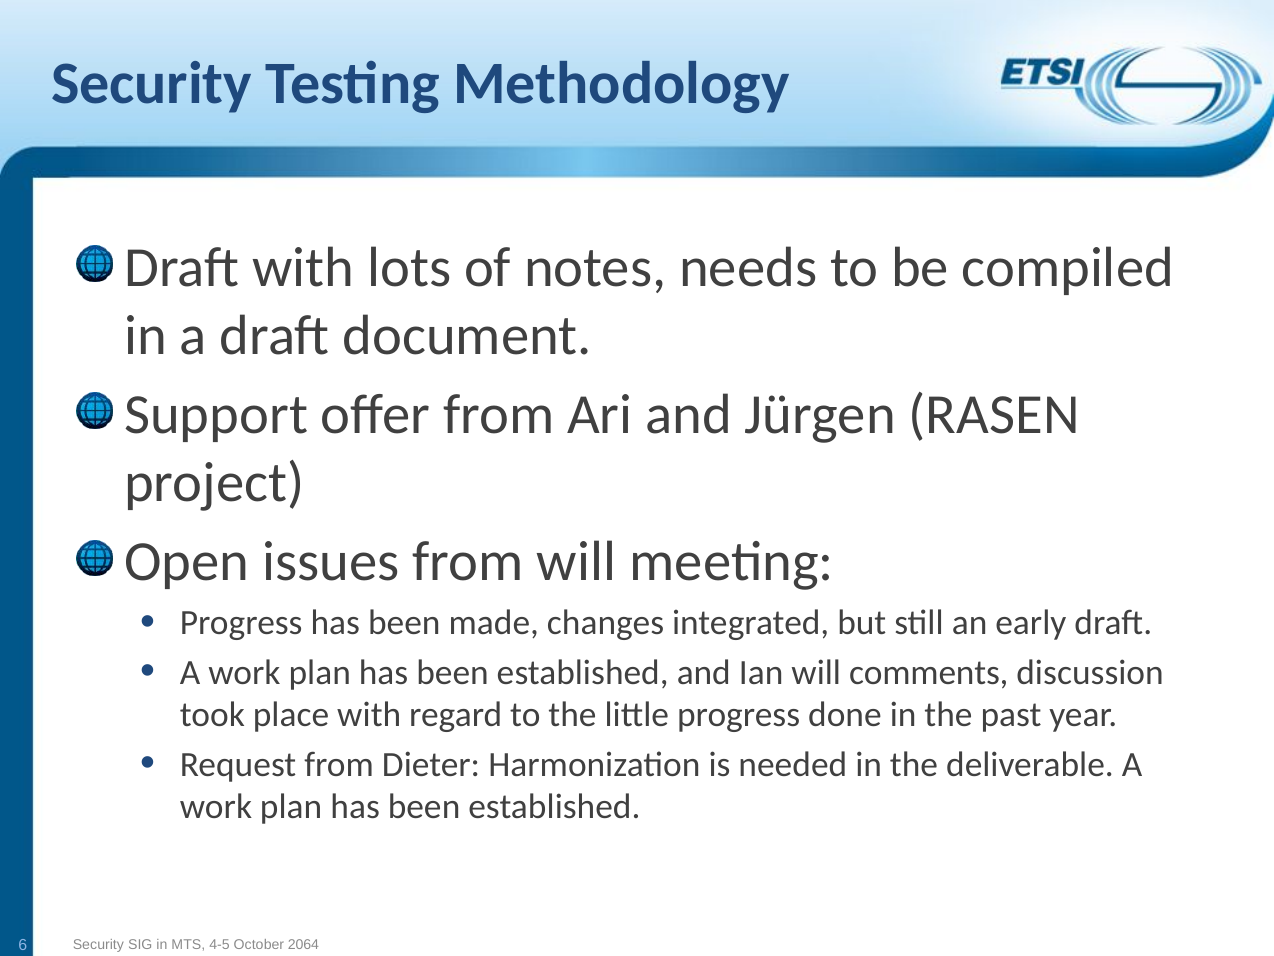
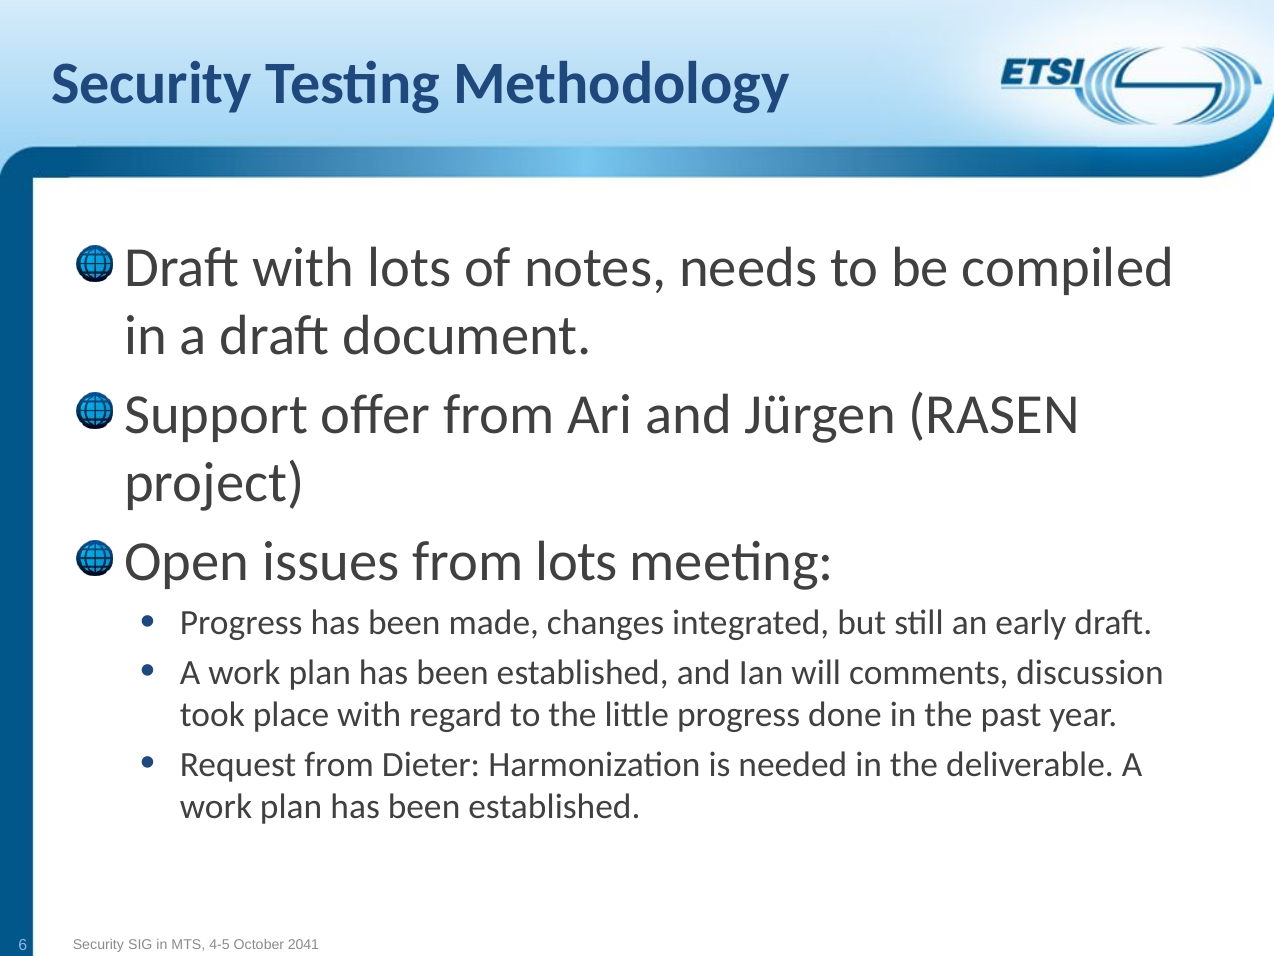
from will: will -> lots (577, 562)
2064: 2064 -> 2041 (303, 944)
